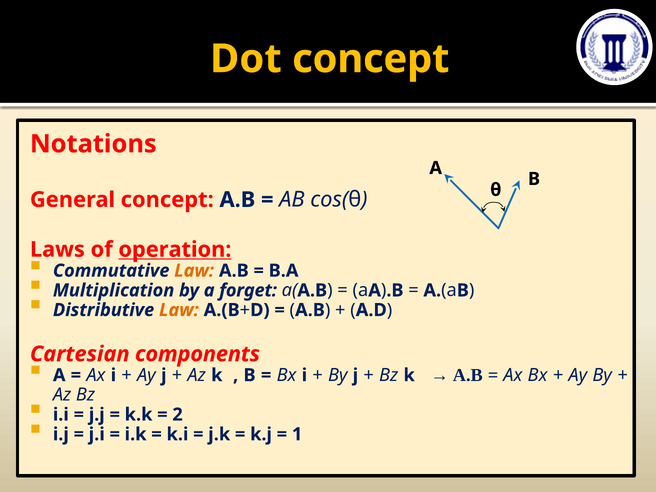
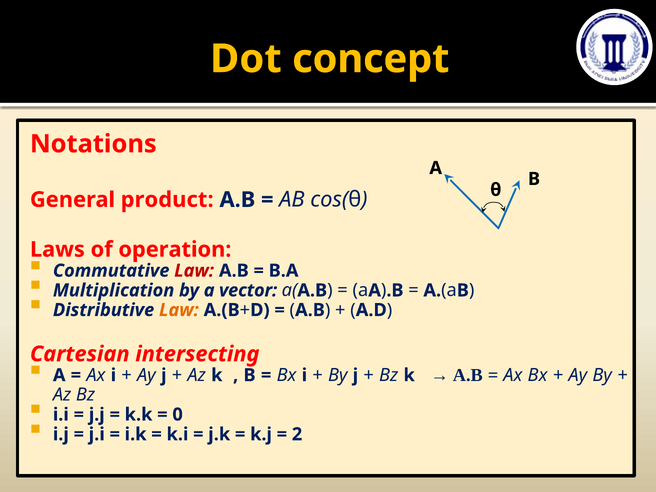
General concept: concept -> product (167, 200)
operation underline: present -> none (175, 250)
Law colour: orange -> red (194, 271)
forget: forget -> vector (248, 290)
components: components -> intersecting (197, 354)
2: 2 -> 0 (178, 415)
1: 1 -> 2 (297, 434)
